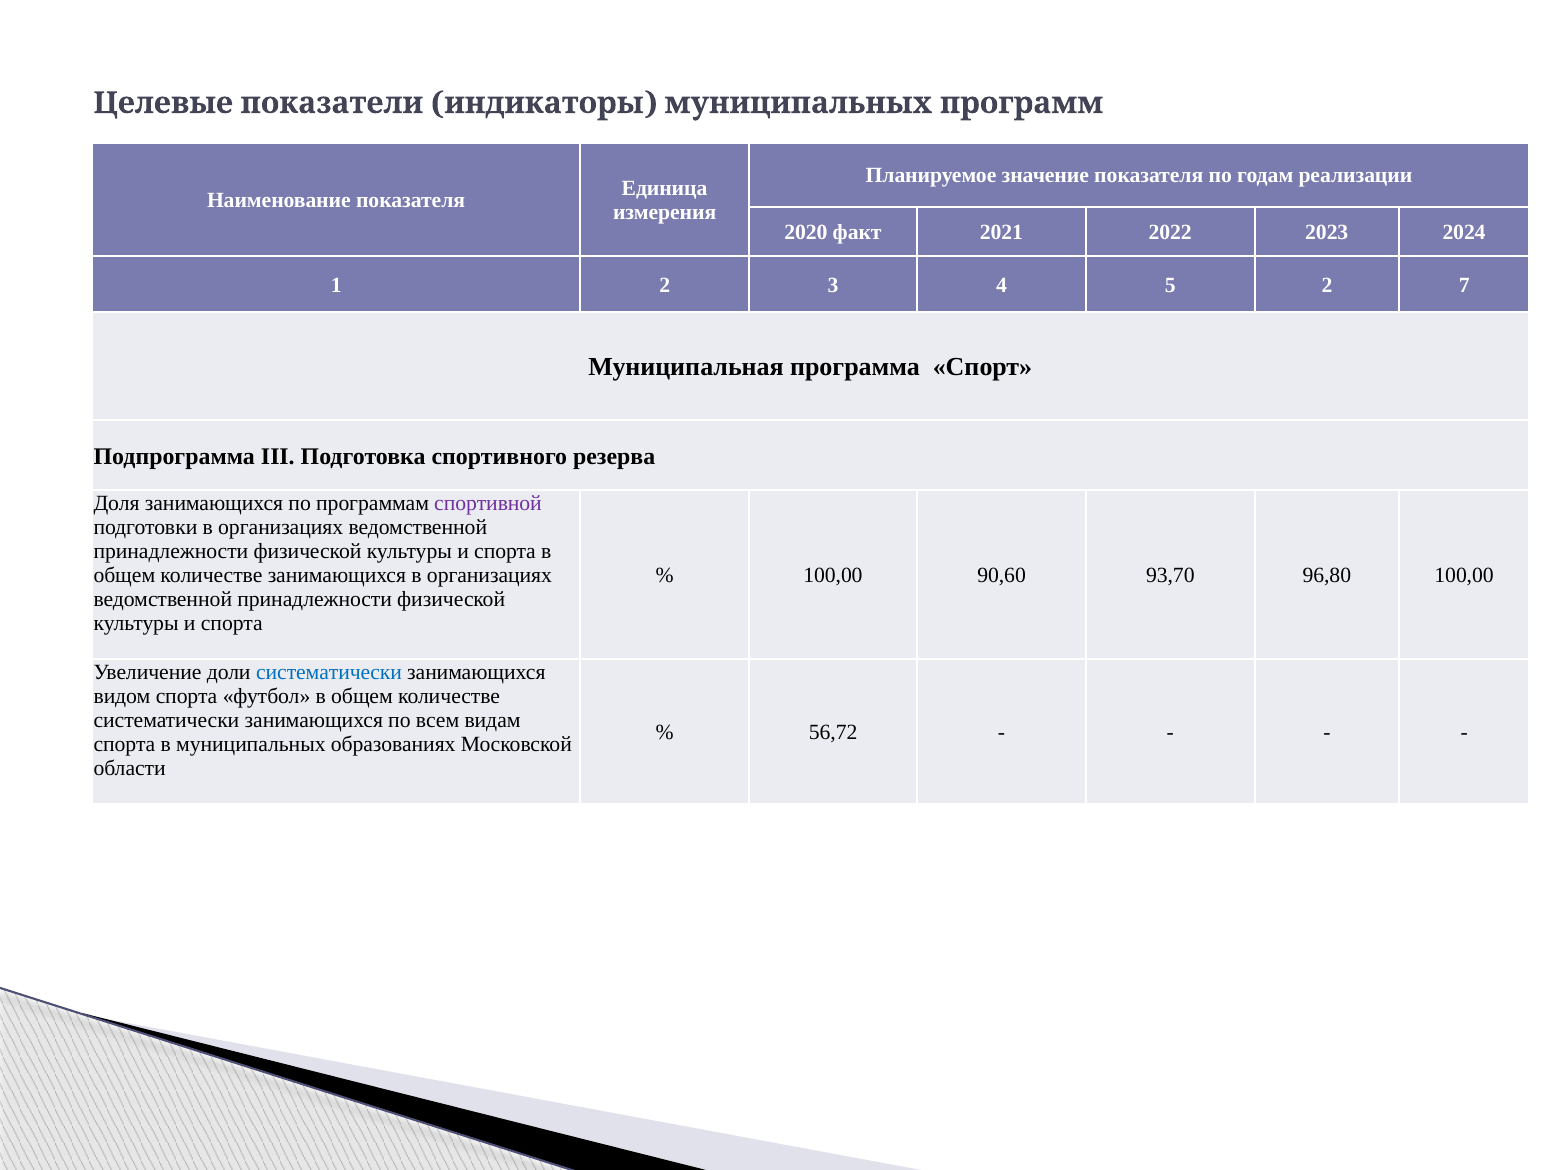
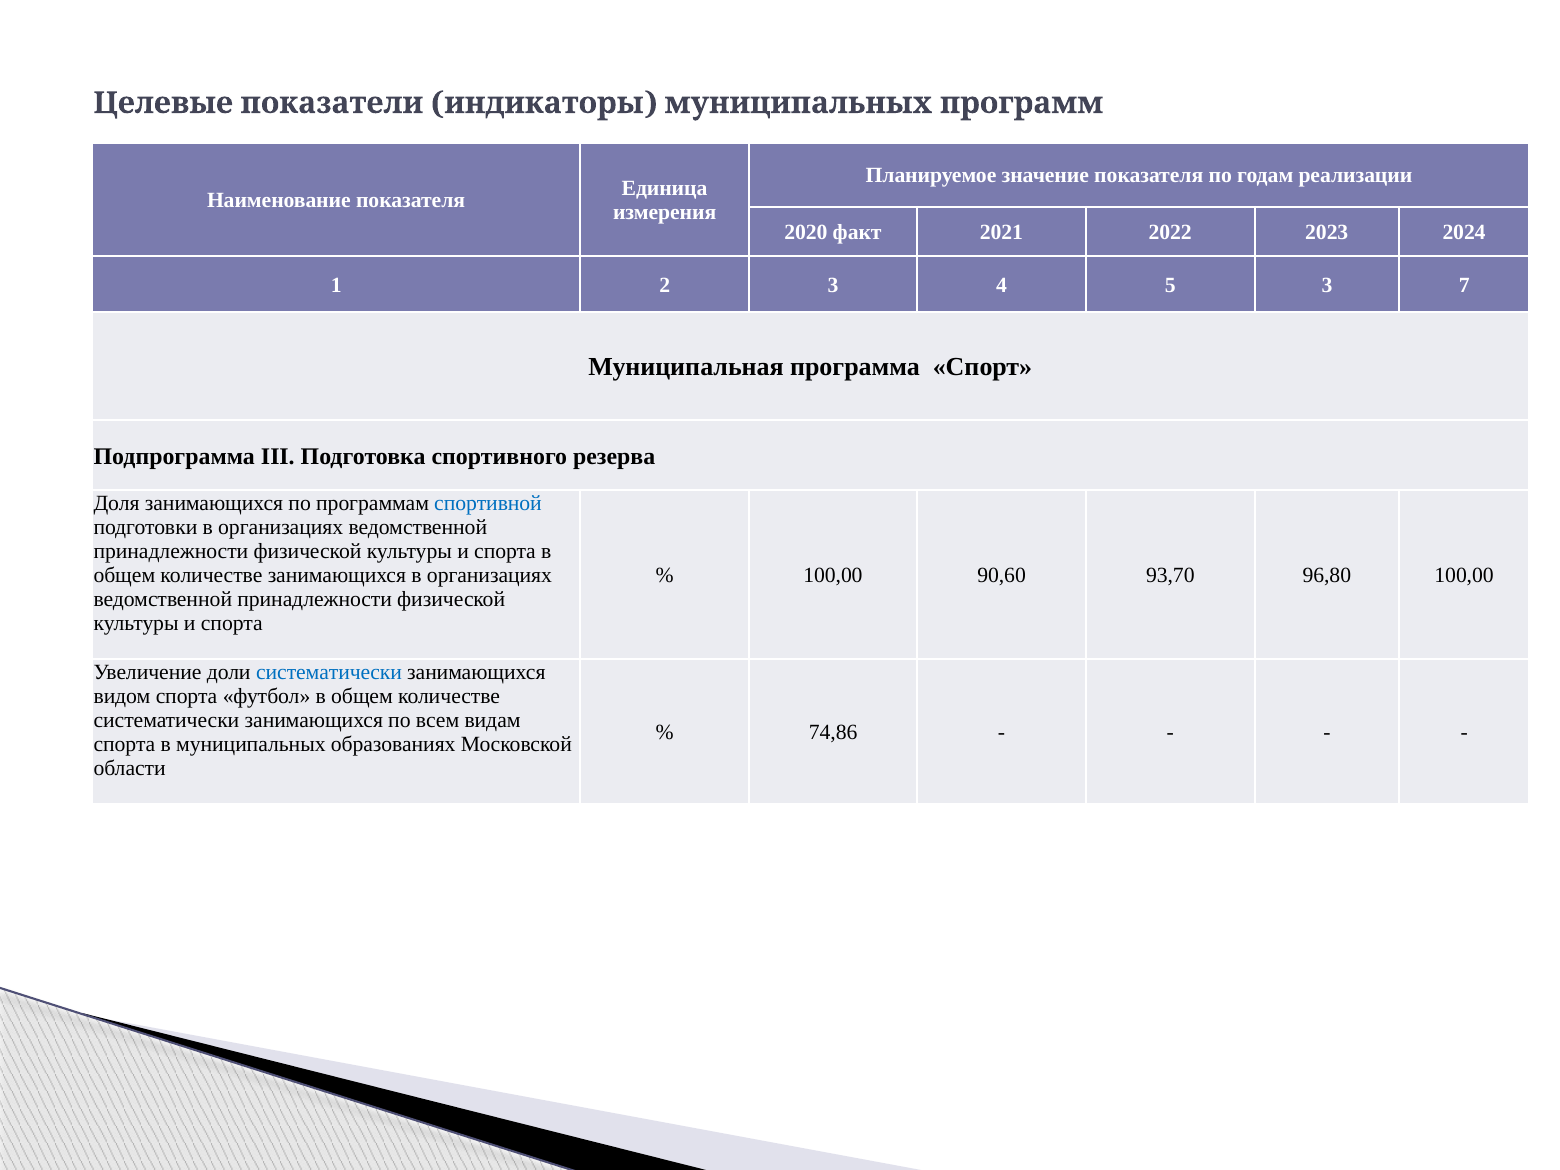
5 2: 2 -> 3 (1327, 285)
спортивной colour: purple -> blue (488, 504)
56,72: 56,72 -> 74,86 (833, 732)
